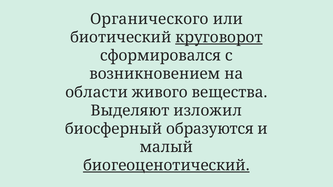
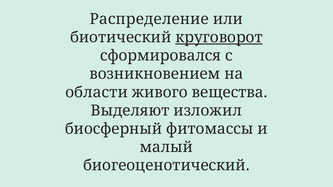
Органического: Органического -> Распределение (149, 19)
образуются: образуются -> фитомассы (210, 129)
биогеоценотический underline: present -> none (166, 166)
